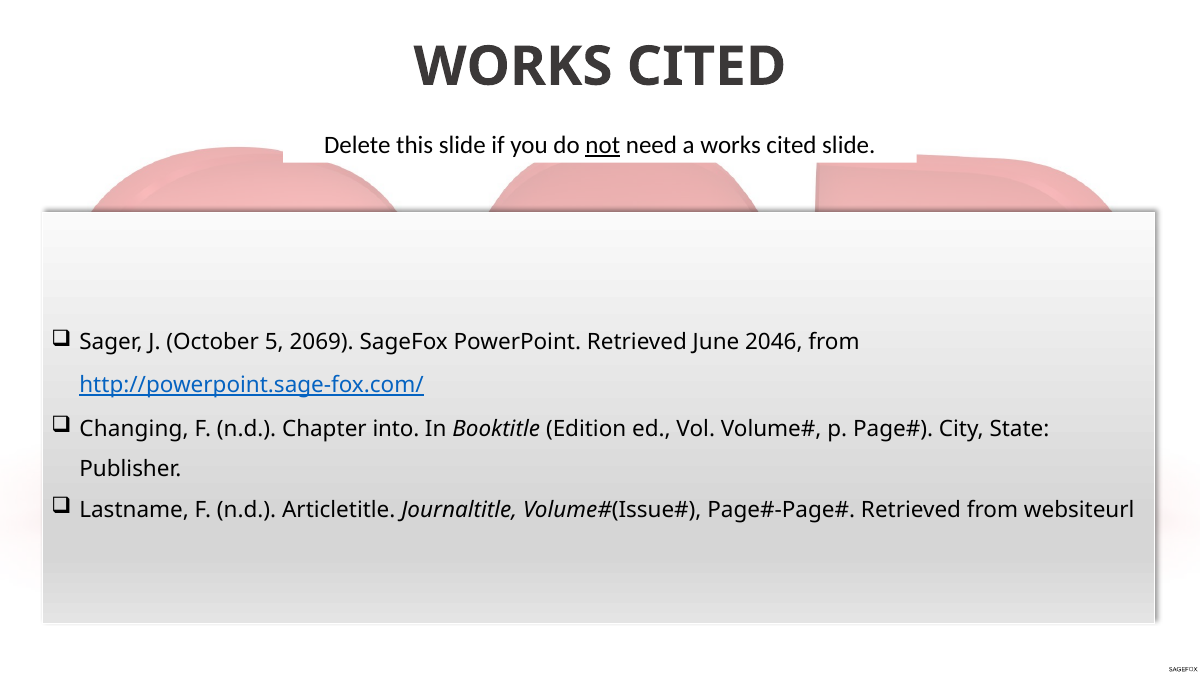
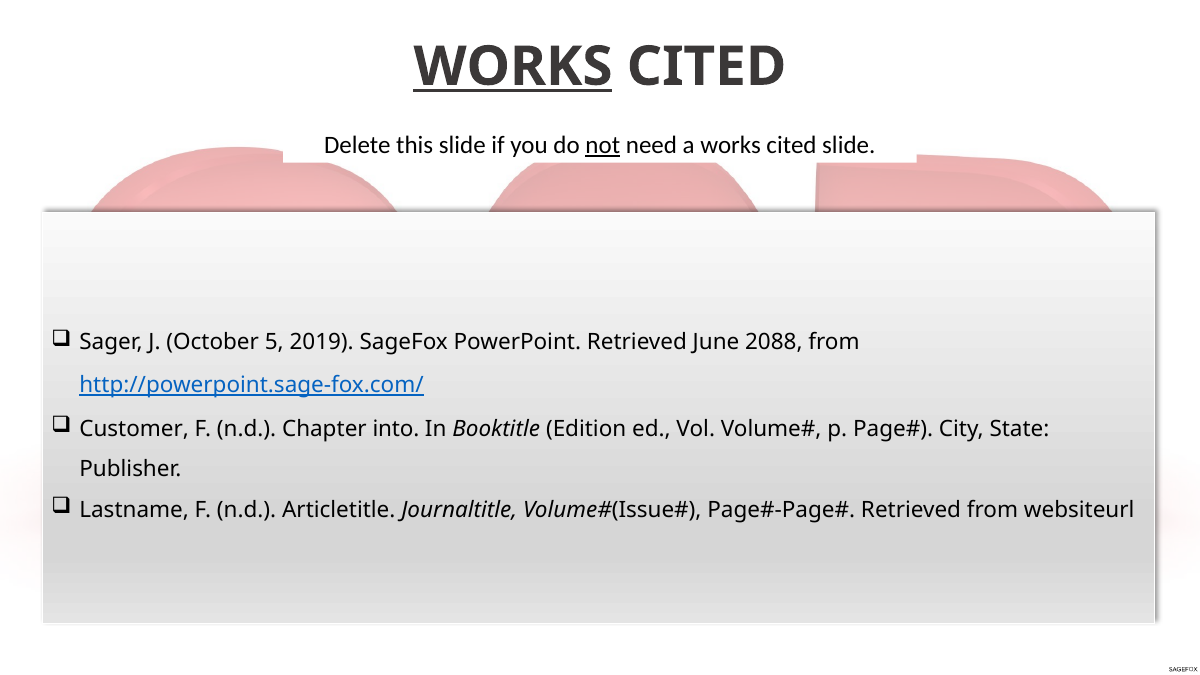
WORKS underline: none -> present (513, 67)
2069: 2069 -> 2019 (322, 342)
2046: 2046 -> 2088 (774, 342)
Changing: Changing -> Customer (134, 429)
